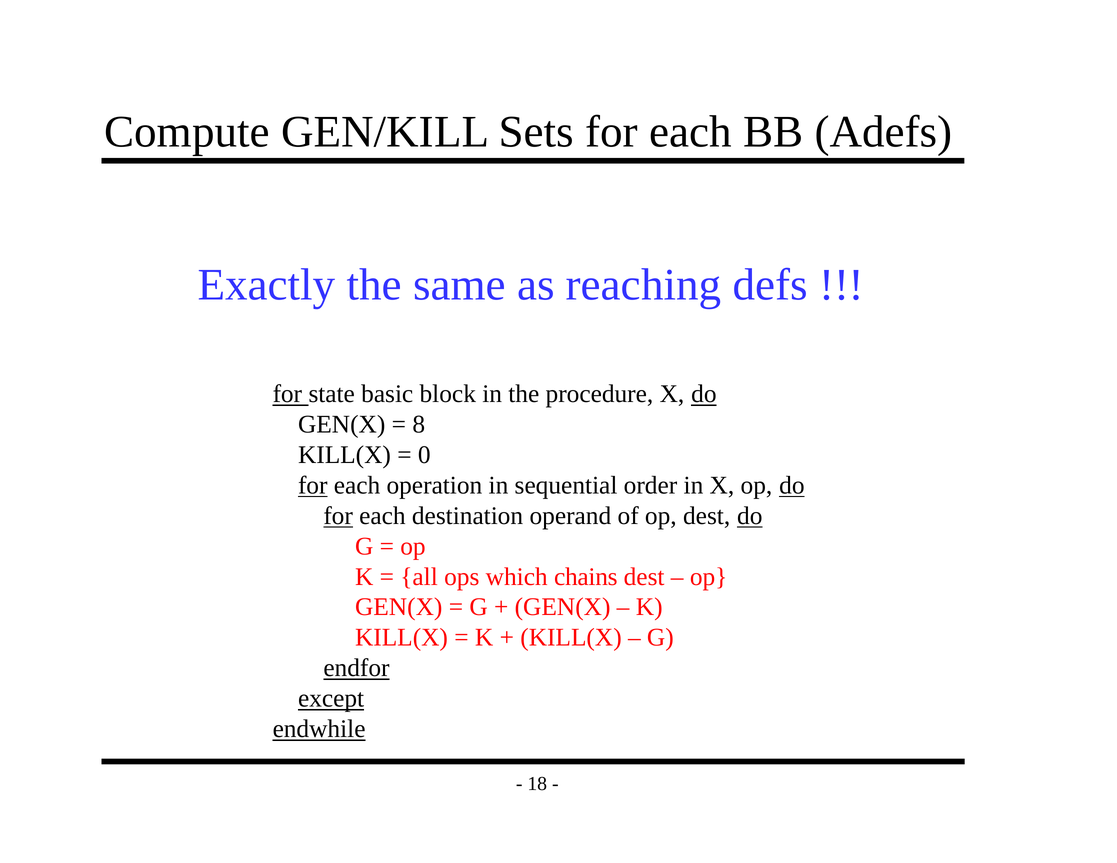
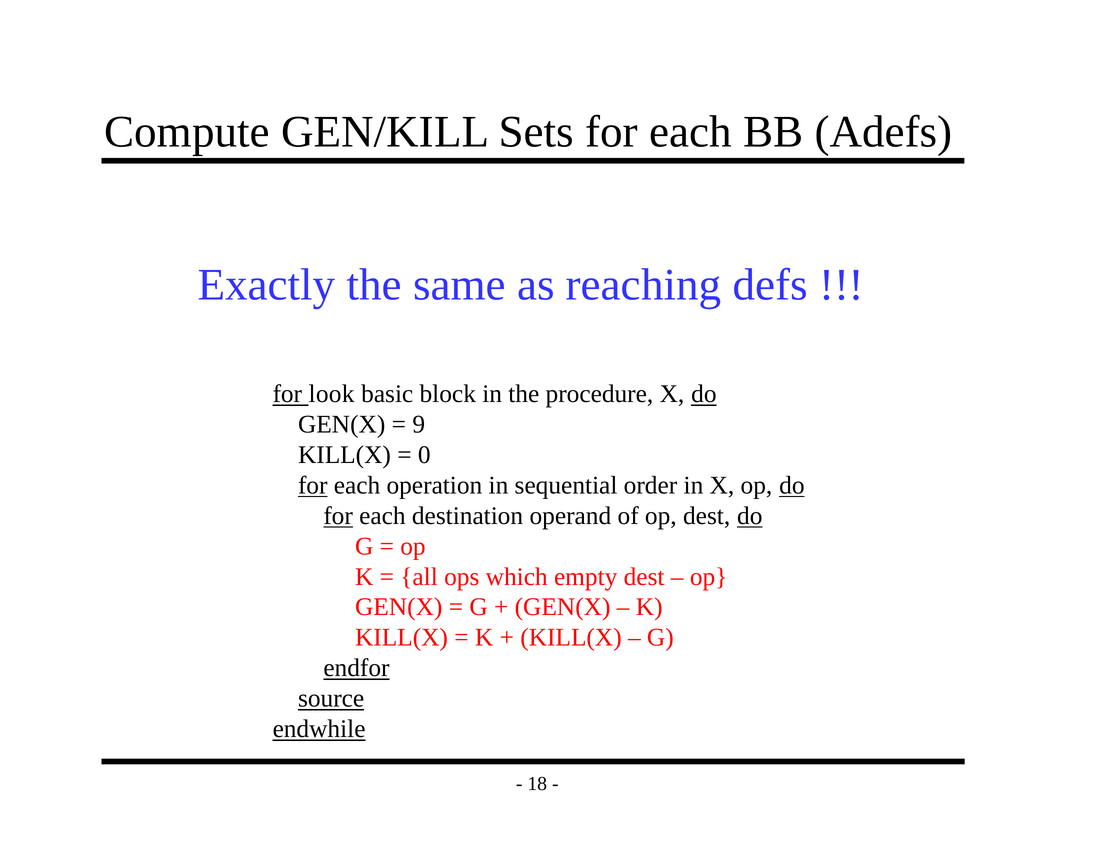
state: state -> look (332, 394)
8: 8 -> 9 (419, 424)
chains: chains -> empty (586, 577)
except: except -> source (331, 699)
